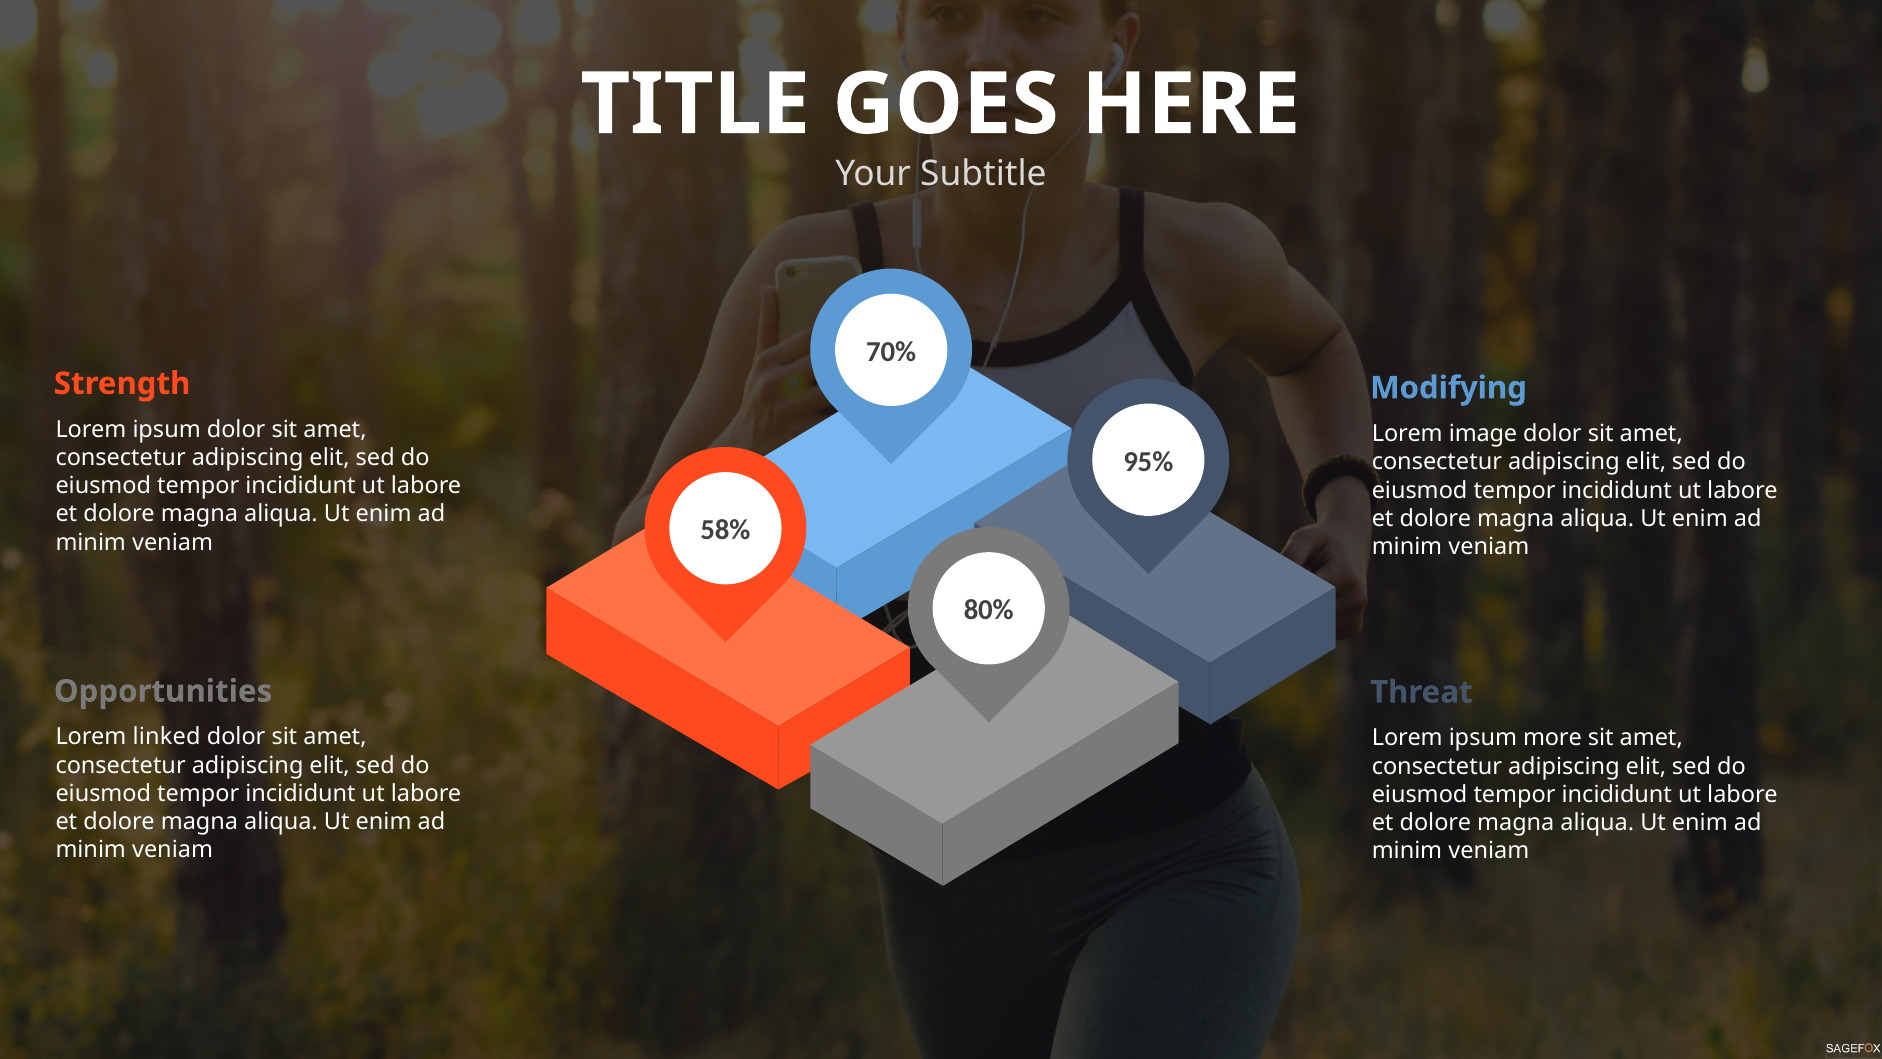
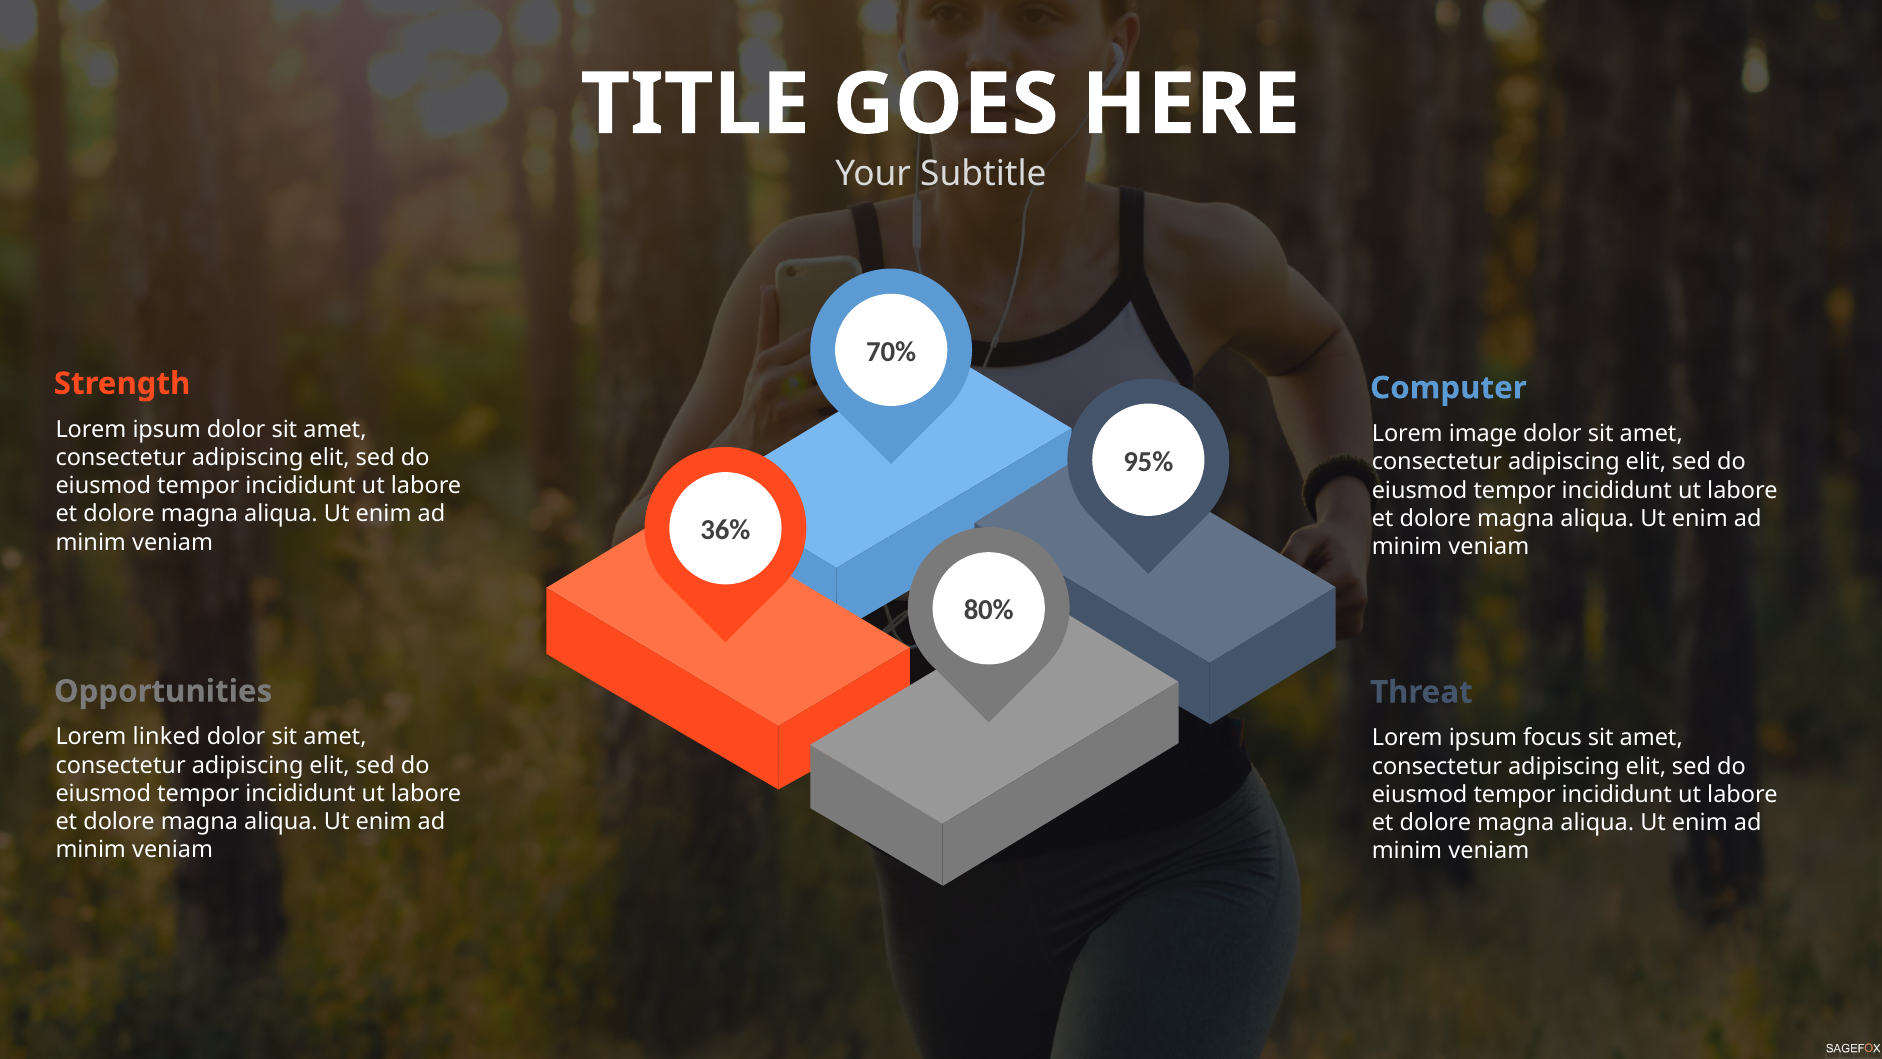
Modifying: Modifying -> Computer (1448, 388)
58%: 58% -> 36% (725, 530)
more: more -> focus (1552, 738)
